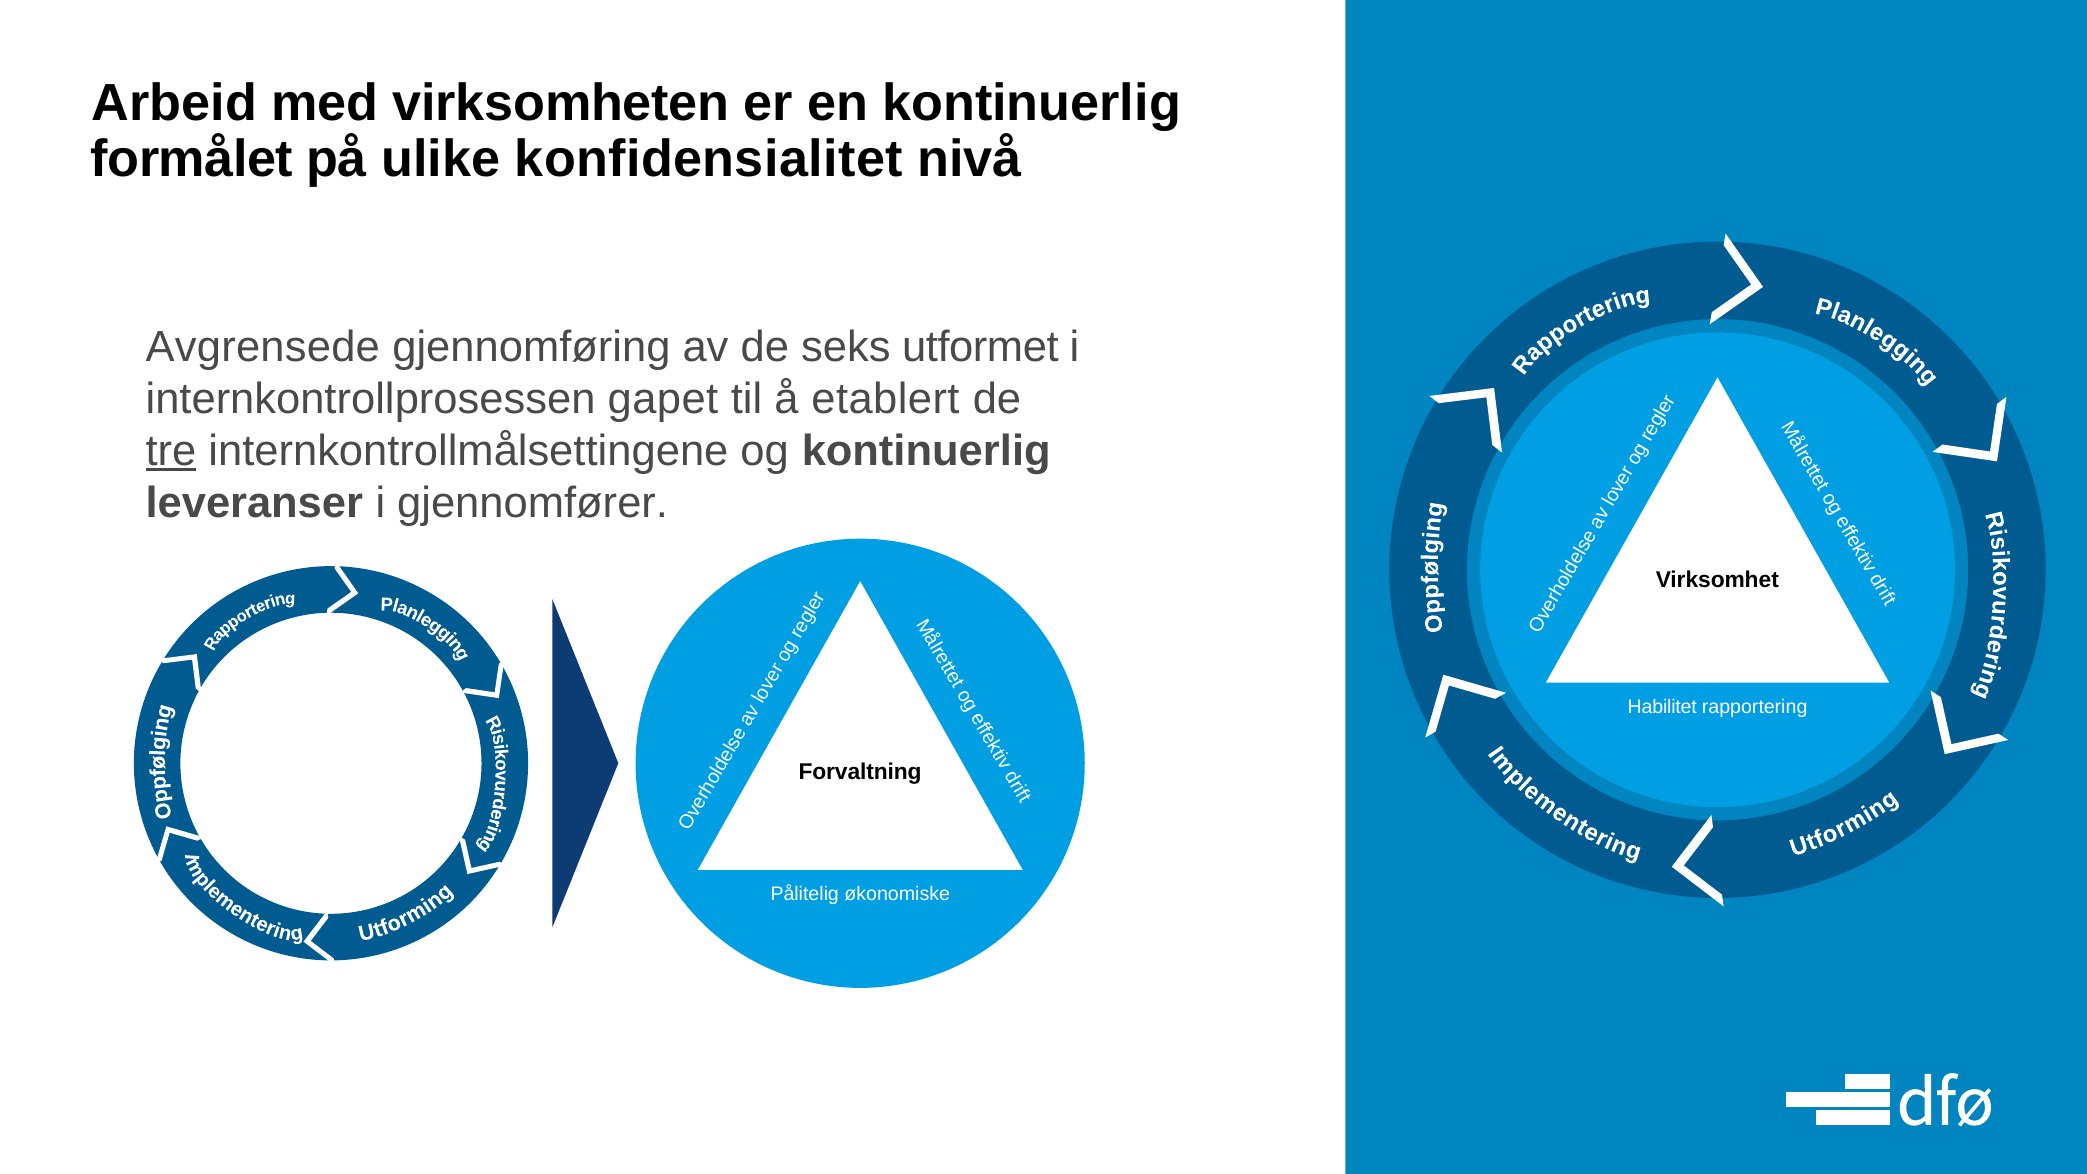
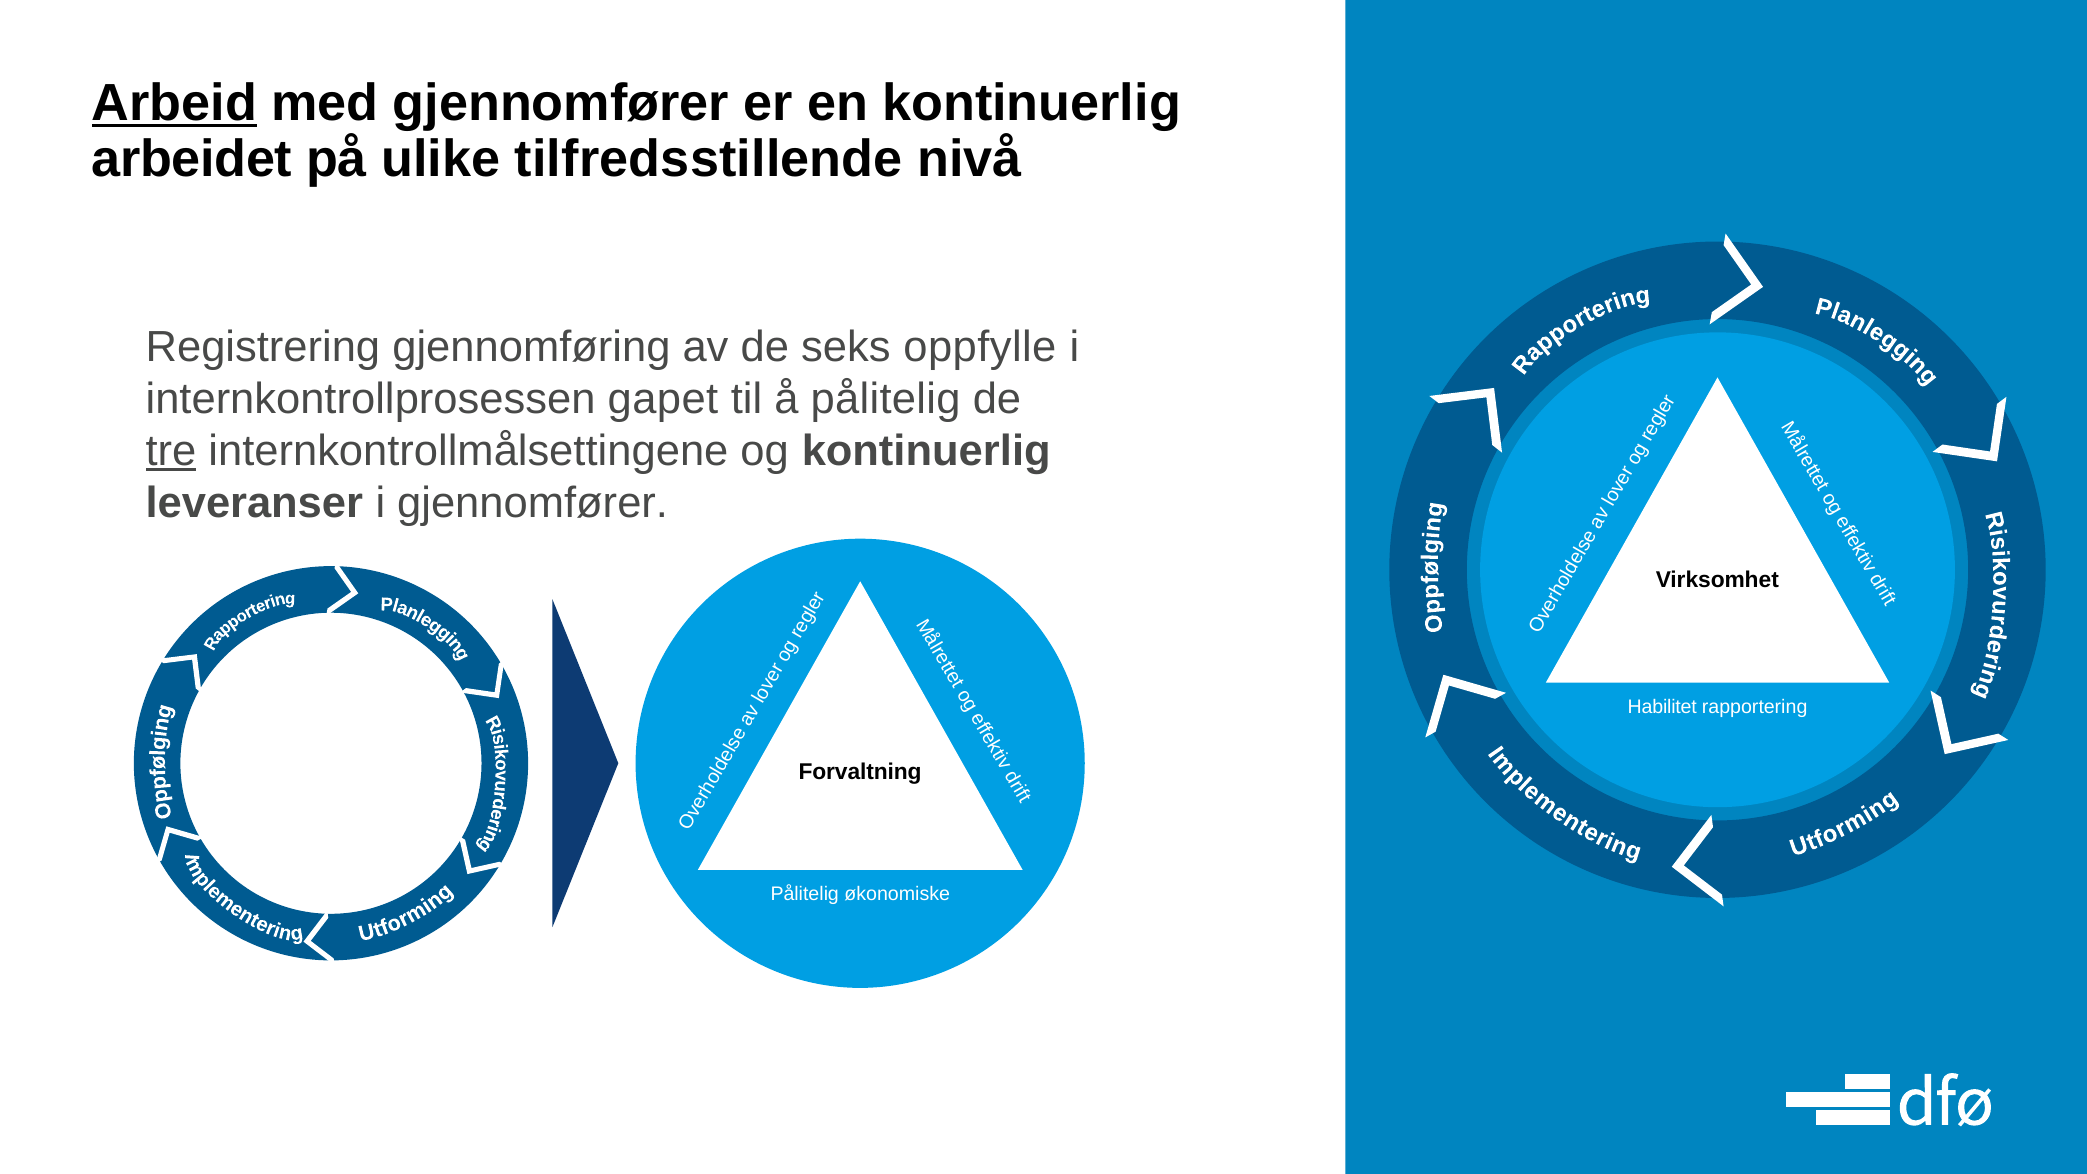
Arbeid underline: none -> present (174, 103)
med virksomheten: virksomheten -> gjennomfører (561, 103)
formålet: formålet -> arbeidet (192, 160)
konfidensialitet: konfidensialitet -> tilfredsstillende (709, 160)
Avgrensede: Avgrensede -> Registrering (263, 347)
utformet: utformet -> oppfylle (980, 347)
å etablert: etablert -> pålitelig (886, 399)
